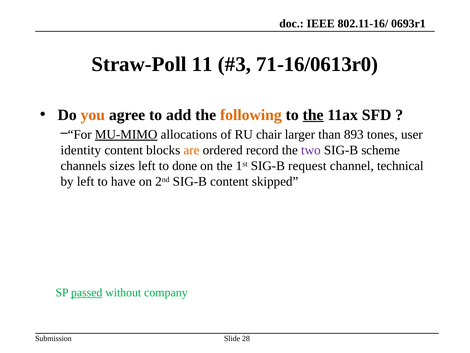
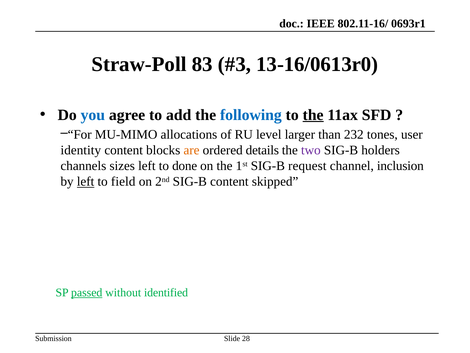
11: 11 -> 83 (202, 64)
71-16/0613r0: 71-16/0613r0 -> 13-16/0613r0 (317, 64)
you colour: orange -> blue (93, 115)
following colour: orange -> blue (251, 115)
MU-MIMO underline: present -> none (126, 134)
chair: chair -> level (269, 134)
893: 893 -> 232 (354, 134)
record: record -> details (262, 150)
scheme: scheme -> holders (381, 150)
technical: technical -> inclusion (400, 166)
left underline: none -> present (86, 181)
have: have -> field (123, 181)
company: company -> identified (166, 292)
